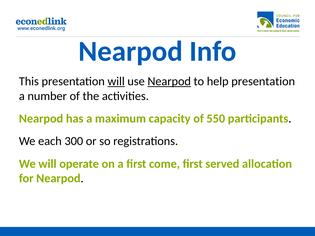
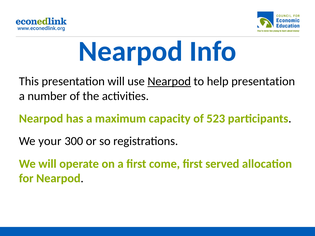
will underline: present -> none (116, 81)
550: 550 -> 523 (216, 119)
each: each -> your (50, 141)
